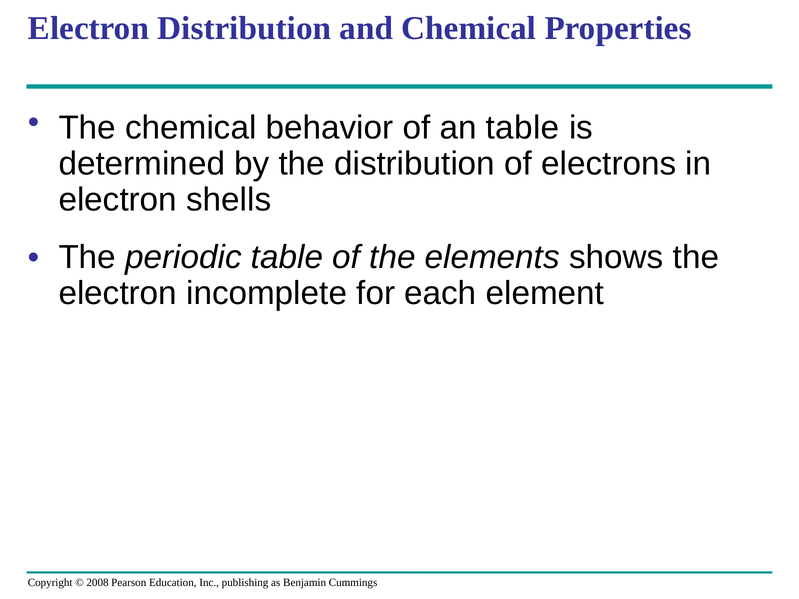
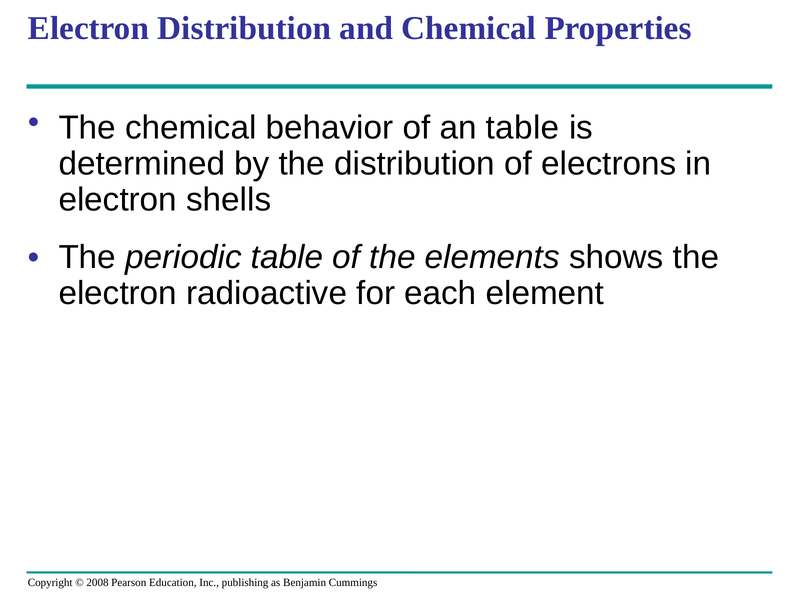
incomplete: incomplete -> radioactive (267, 293)
